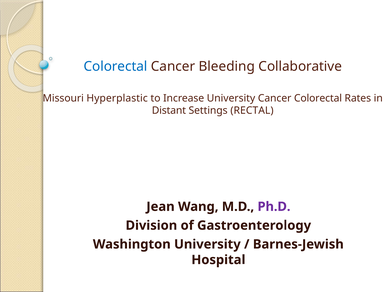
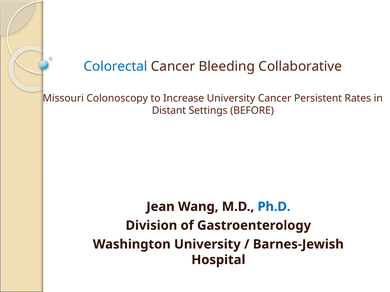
Hyperplastic: Hyperplastic -> Colonoscopy (117, 98)
Cancer Colorectal: Colorectal -> Persistent (318, 98)
RECTAL: RECTAL -> BEFORE (252, 111)
Ph.D colour: purple -> blue (274, 207)
